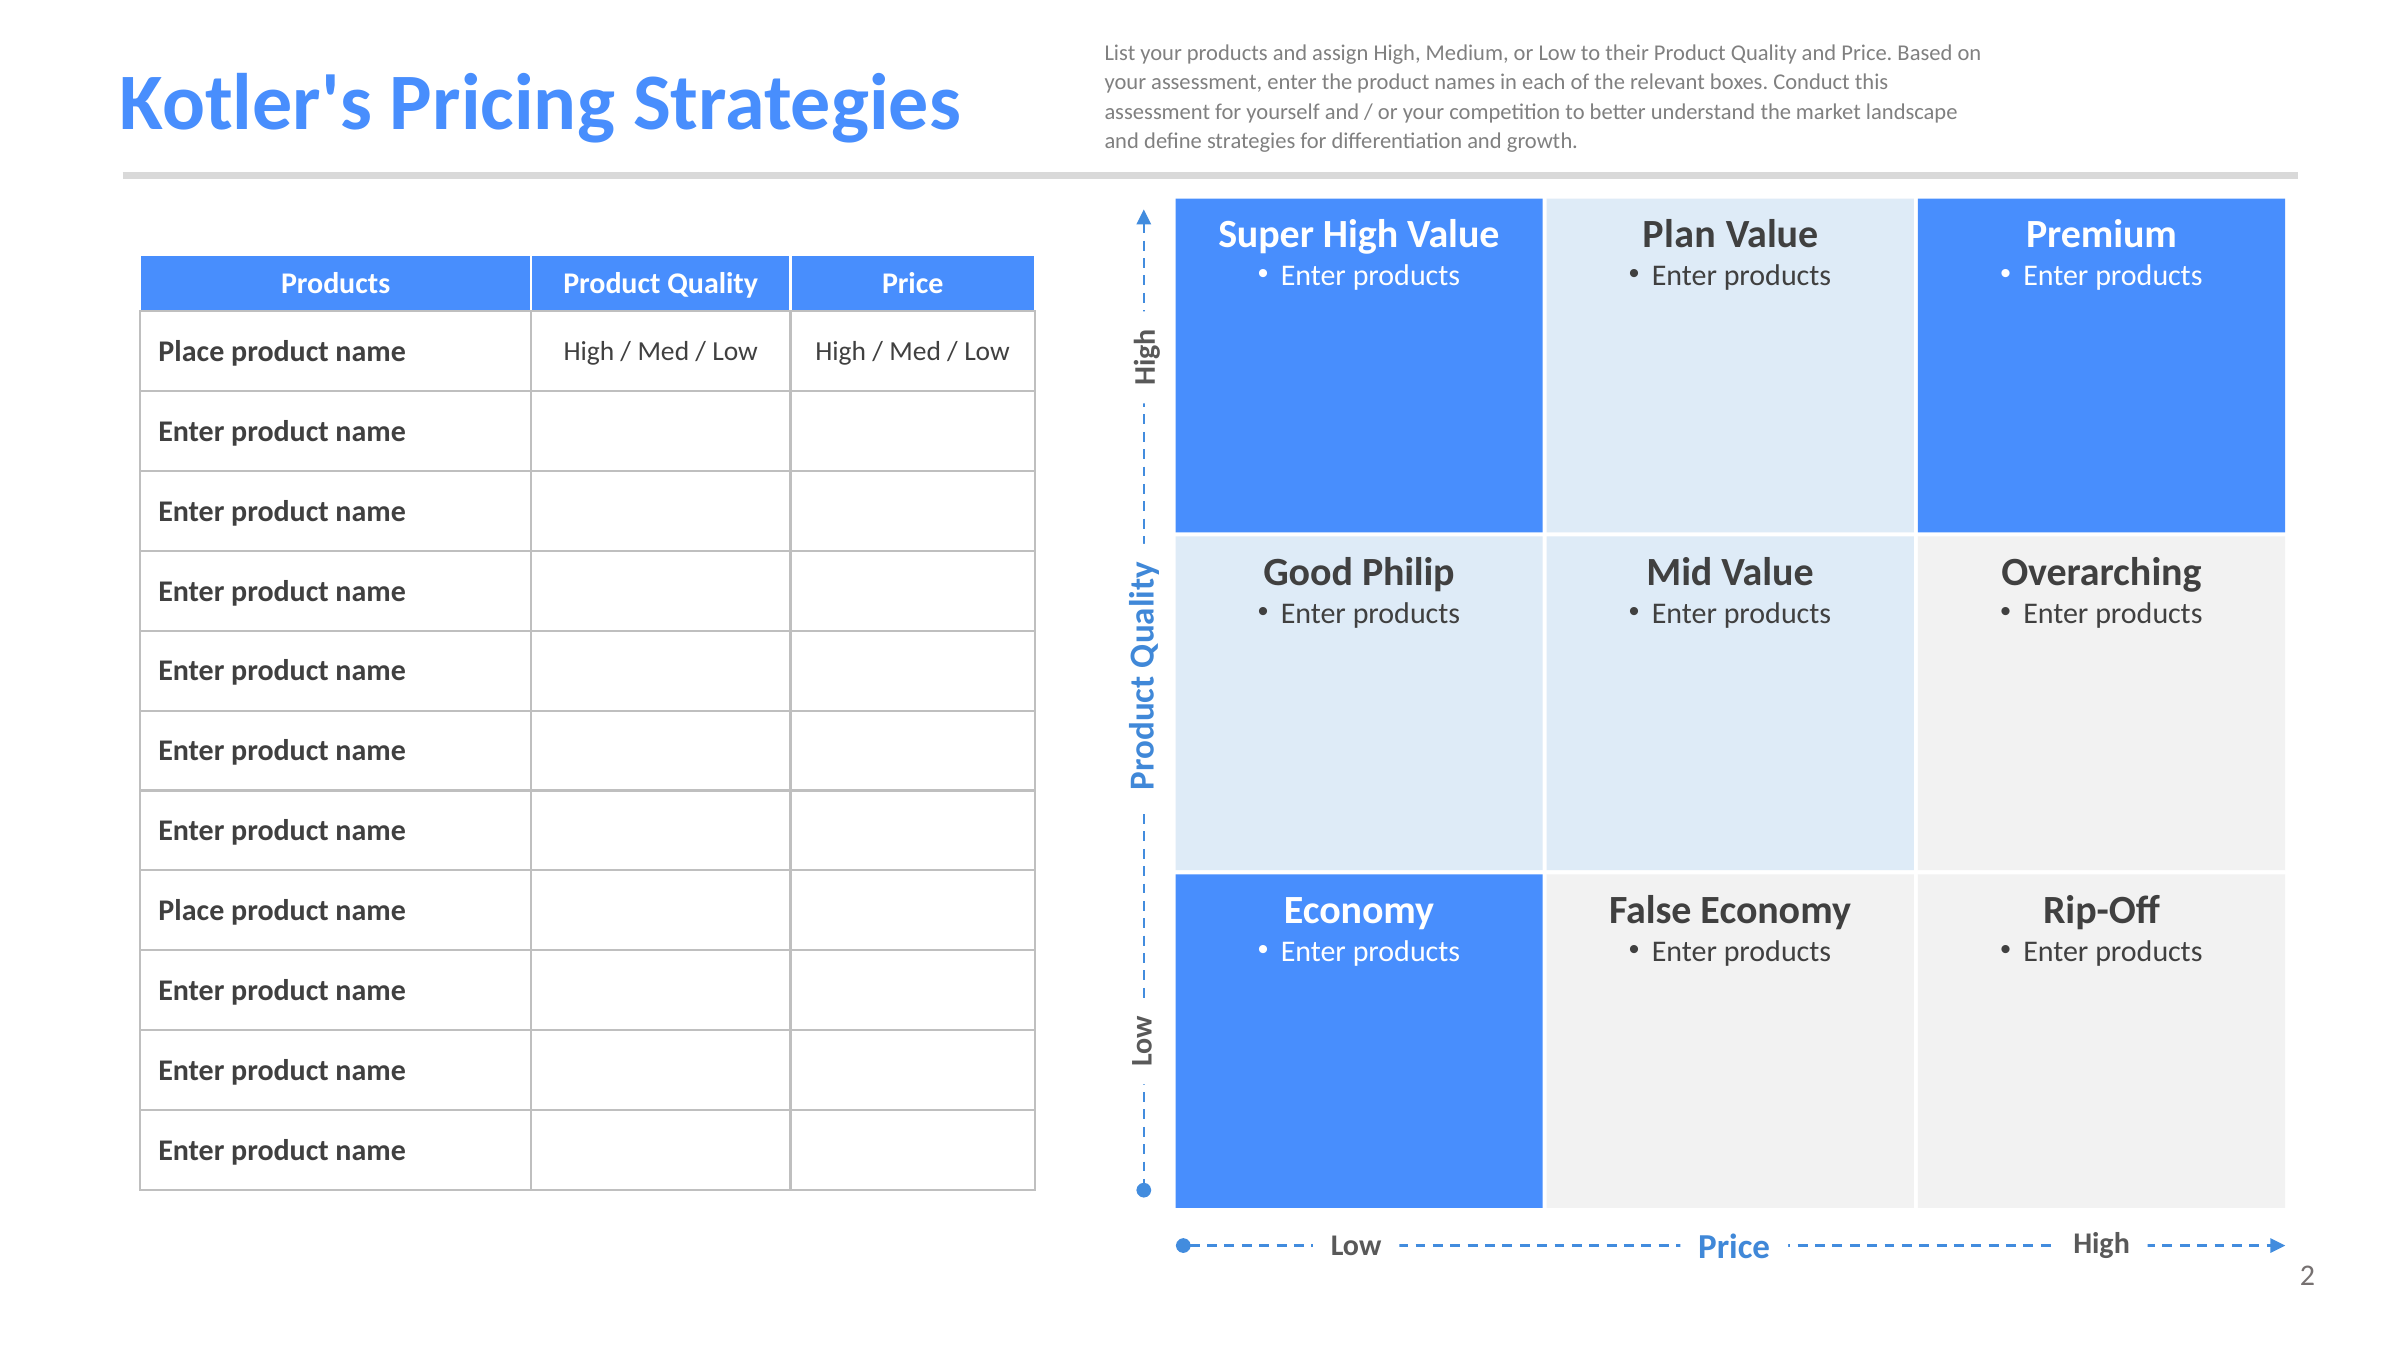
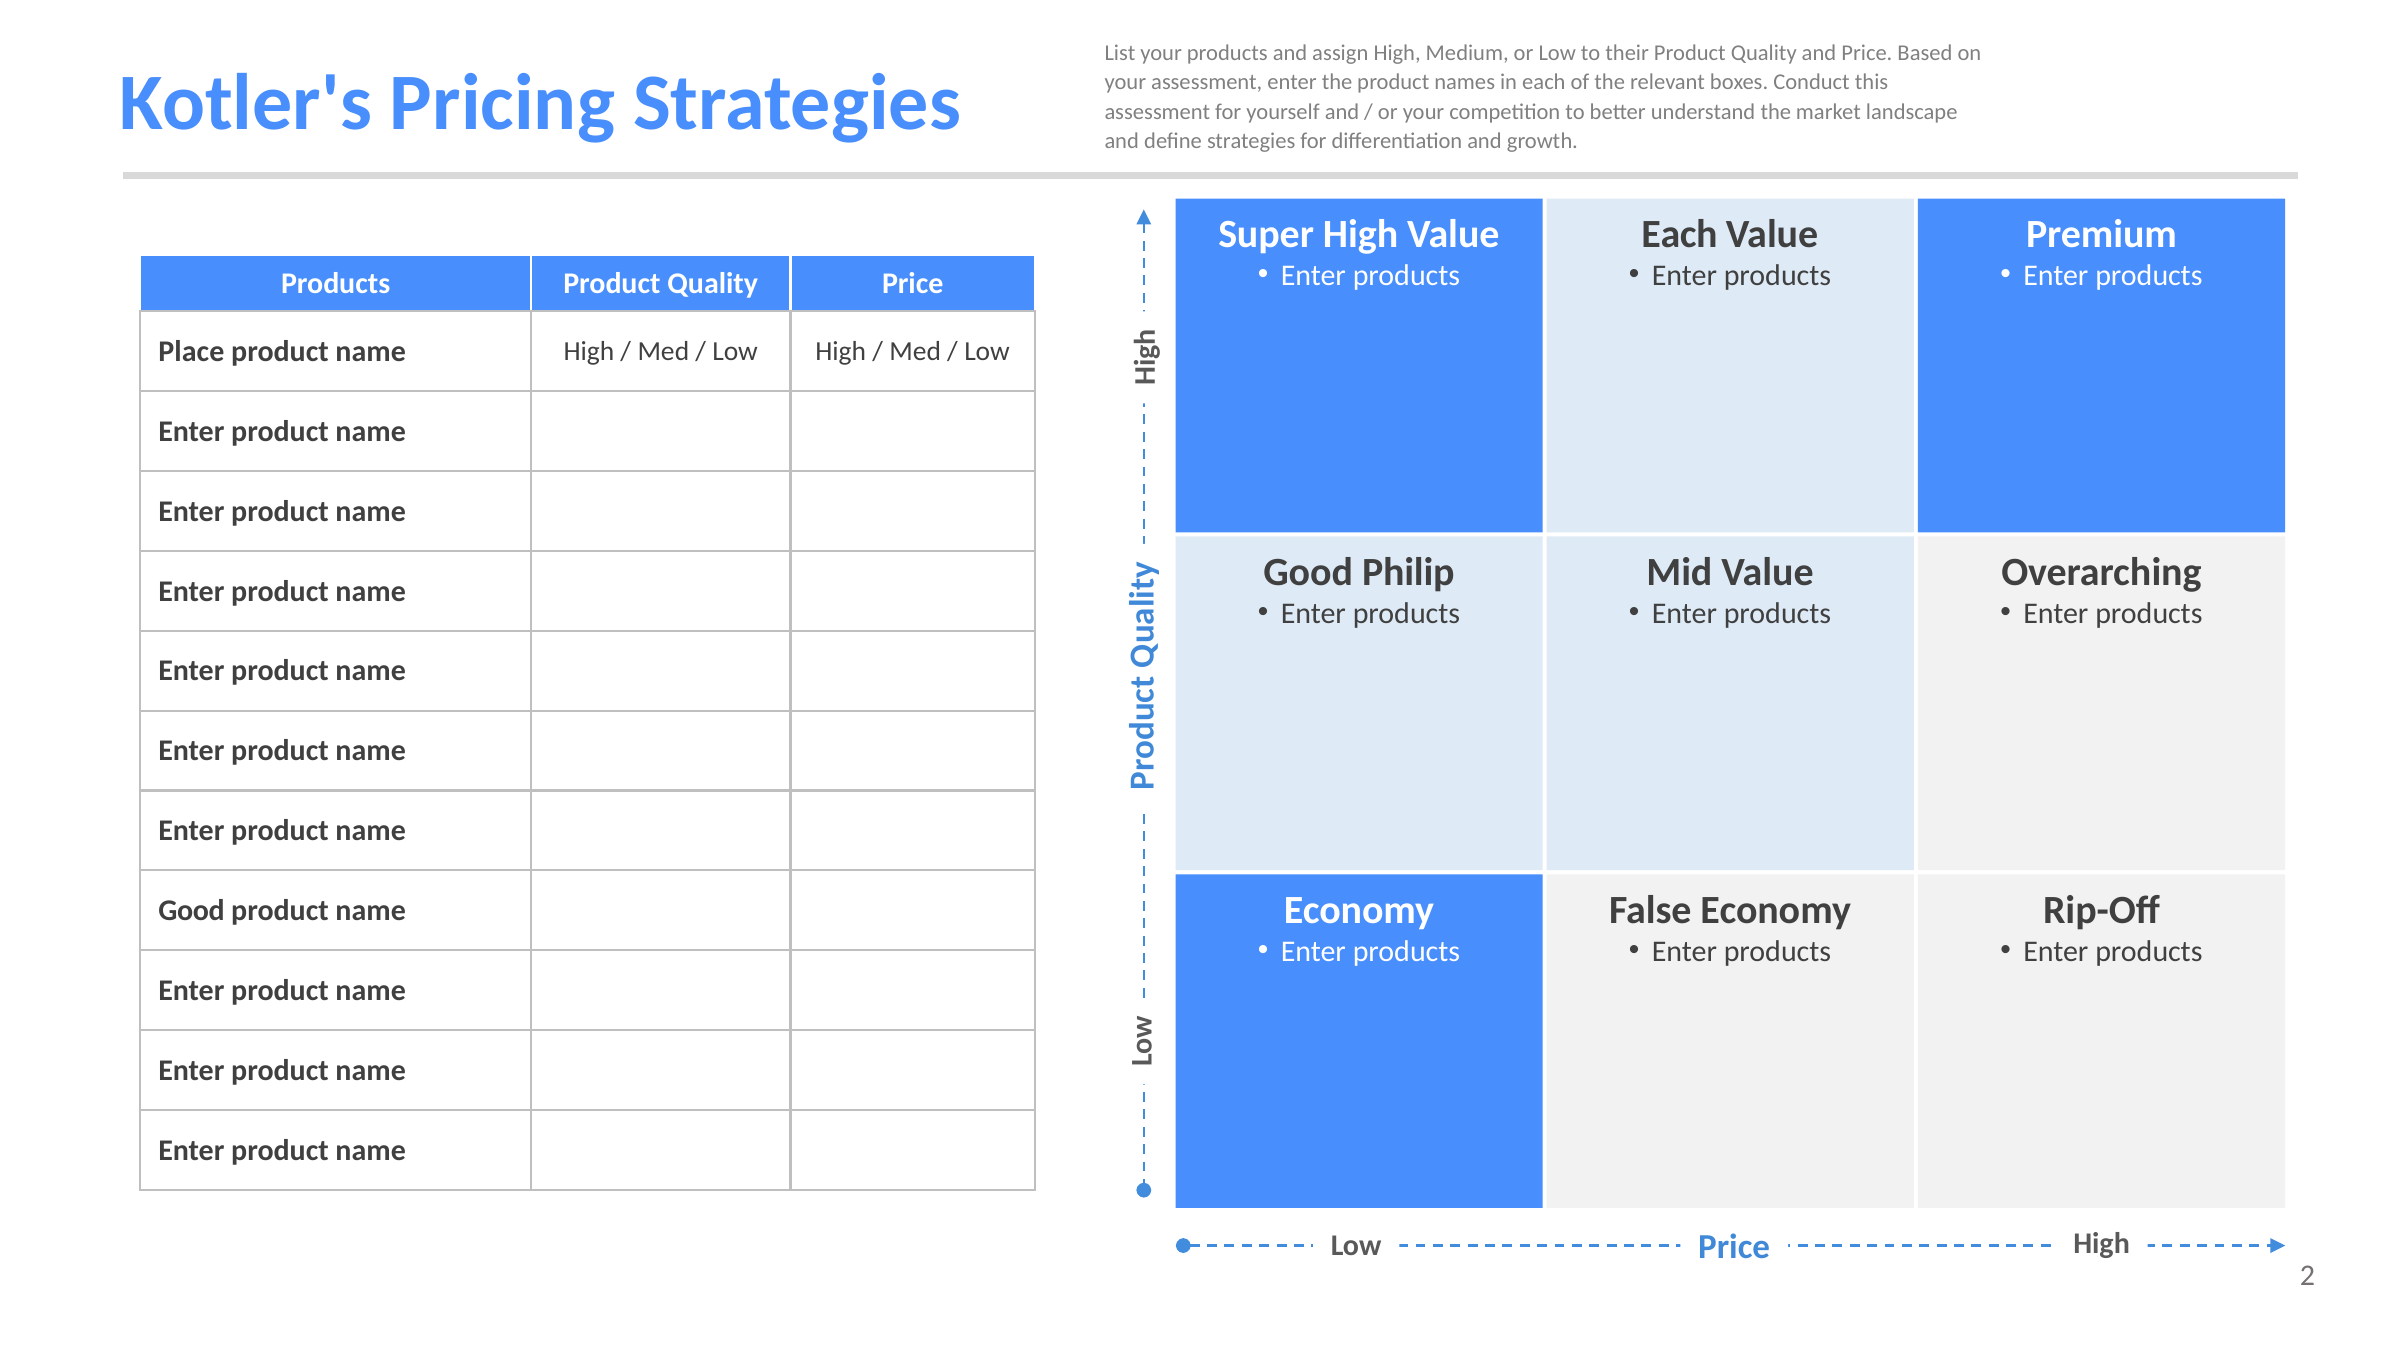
Plan: Plan -> Each (1680, 234)
Place: Place -> Good (192, 910)
